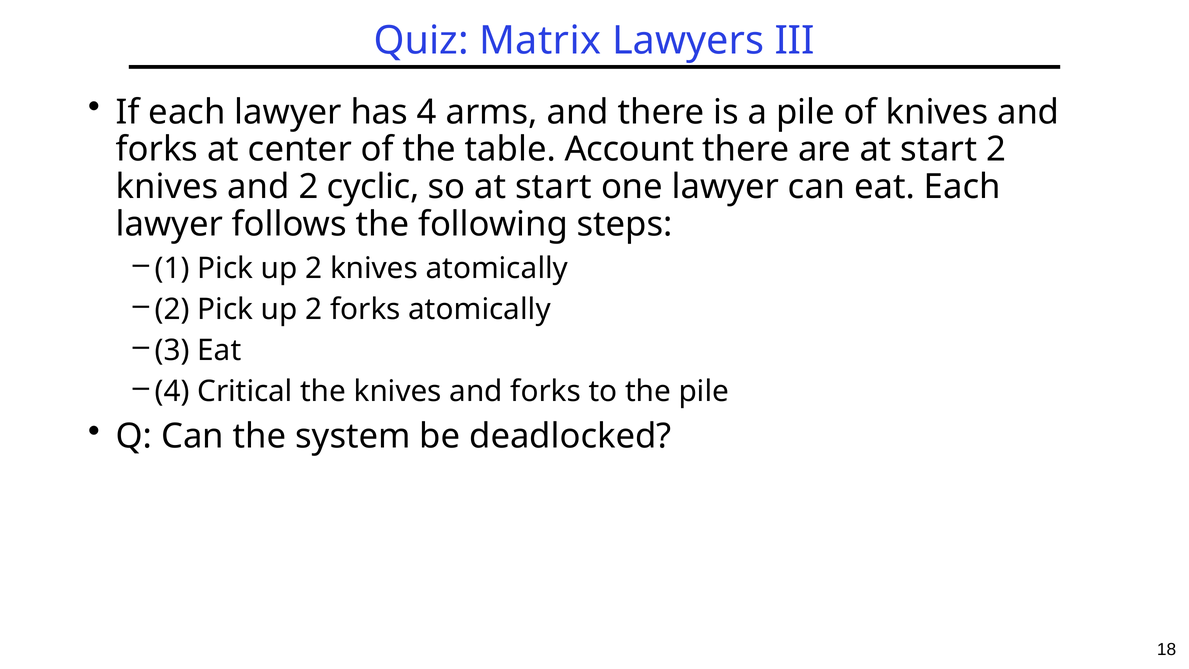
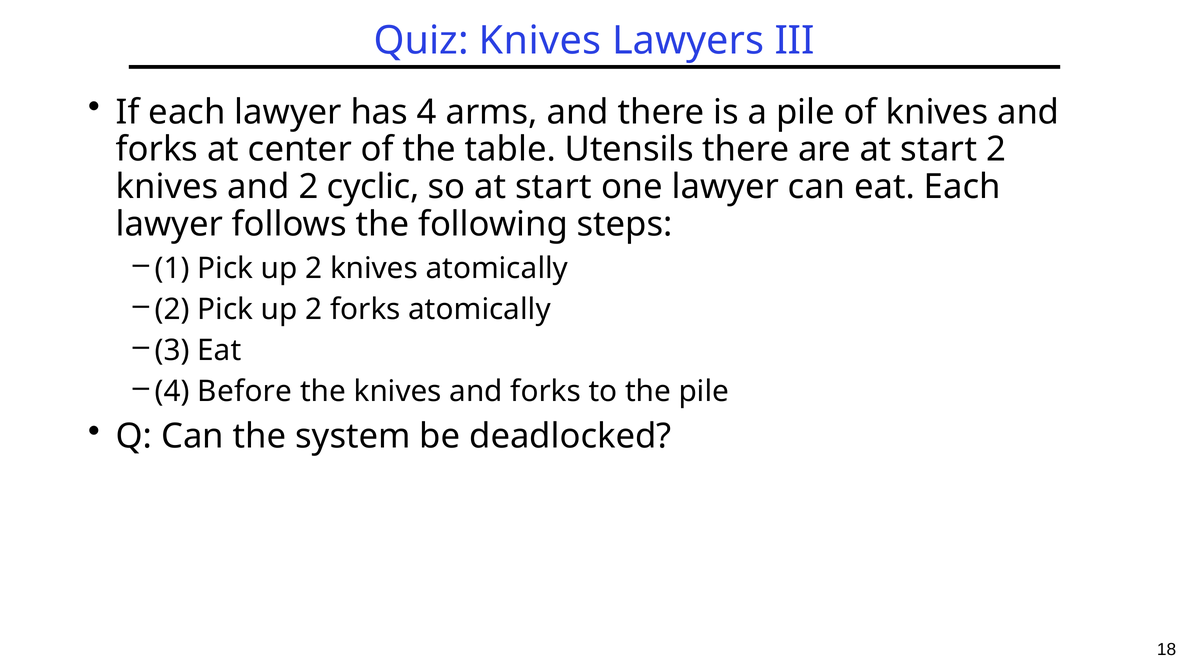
Quiz Matrix: Matrix -> Knives (540, 41)
Account: Account -> Utensils (629, 149)
Critical: Critical -> Before (245, 391)
